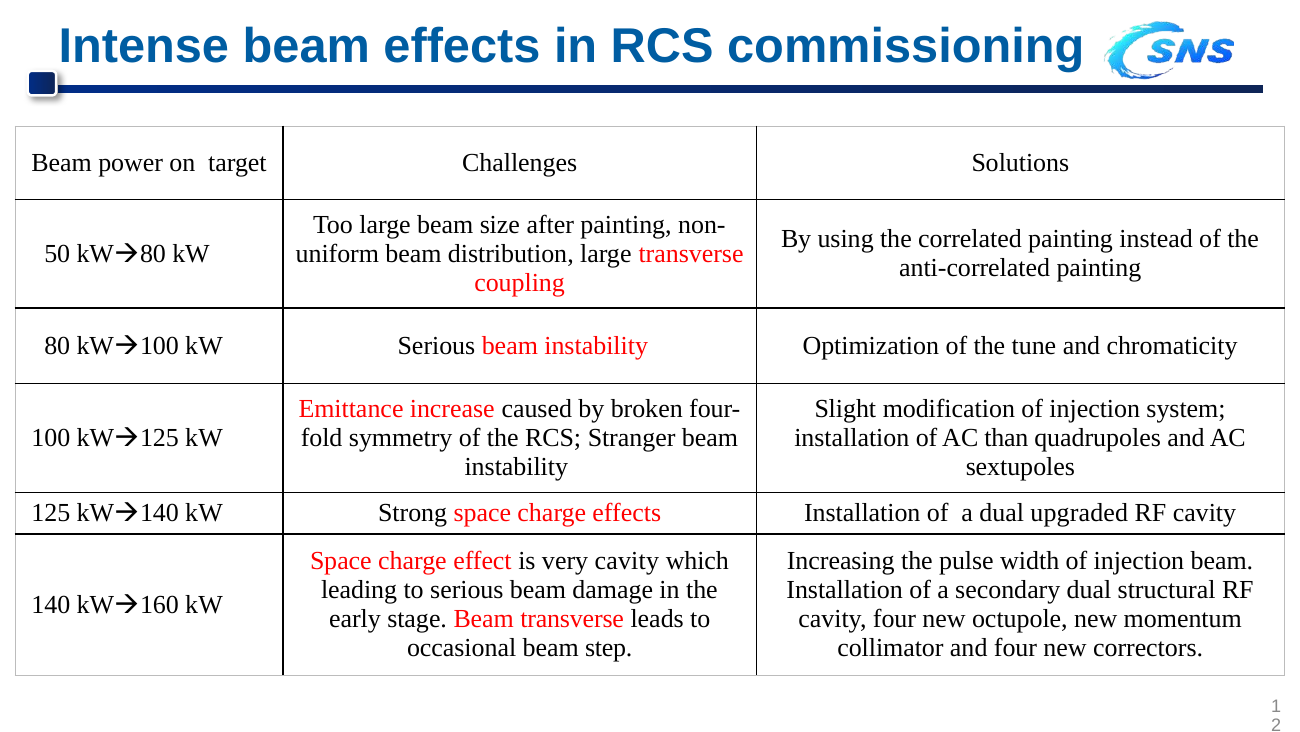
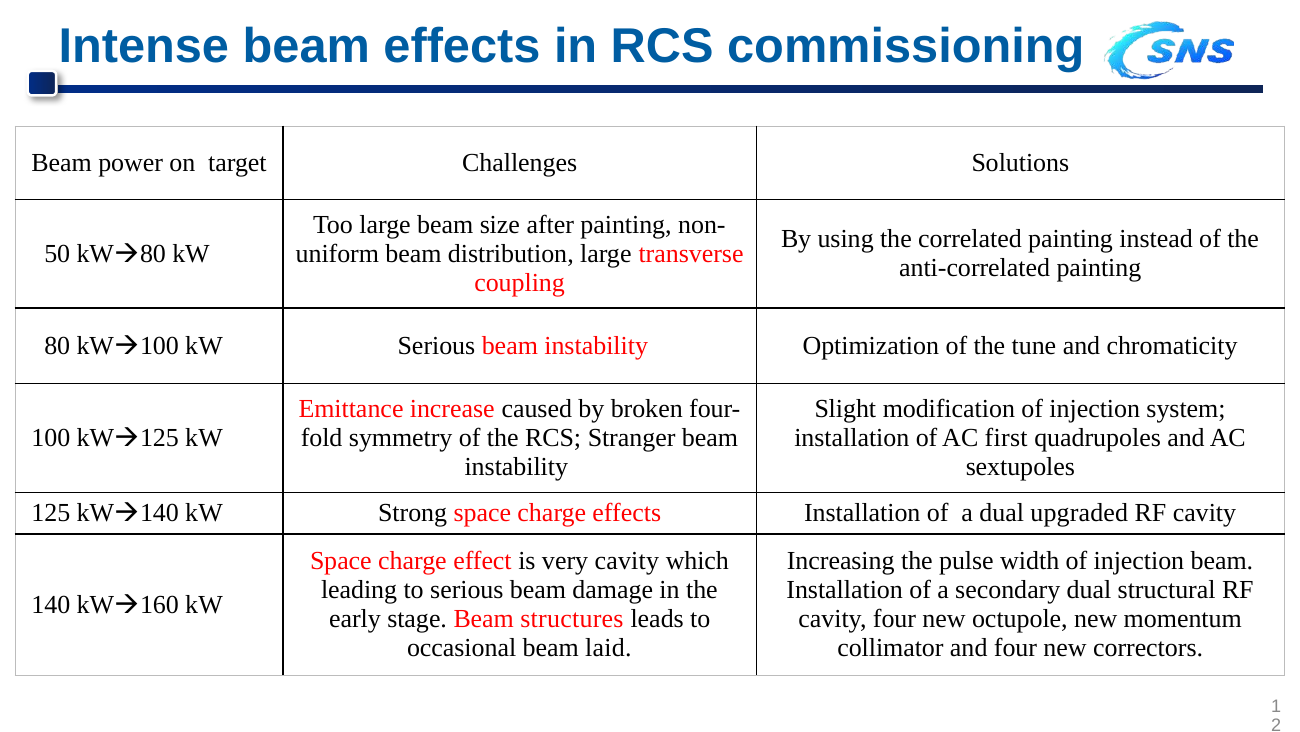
than: than -> first (1006, 438)
Beam transverse: transverse -> structures (572, 619)
step: step -> laid (608, 647)
